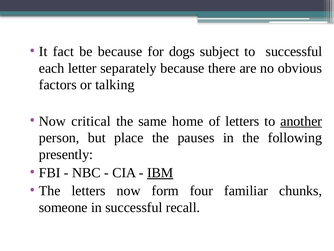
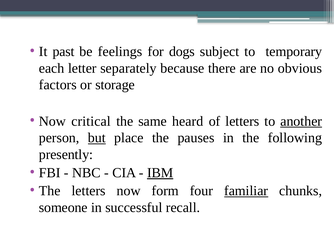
fact: fact -> past (64, 51)
be because: because -> feelings (120, 51)
to successful: successful -> temporary (294, 51)
talking: talking -> storage (115, 85)
home: home -> heard (188, 121)
but underline: none -> present (97, 138)
familiar underline: none -> present (246, 190)
